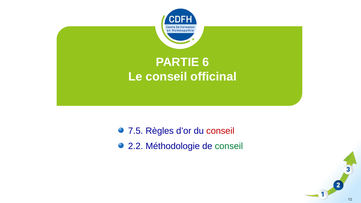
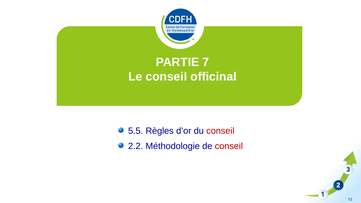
6: 6 -> 7 (206, 62)
7.5: 7.5 -> 5.5 (136, 131)
conseil colour: green -> red (229, 146)
